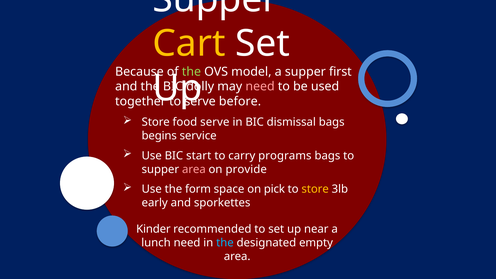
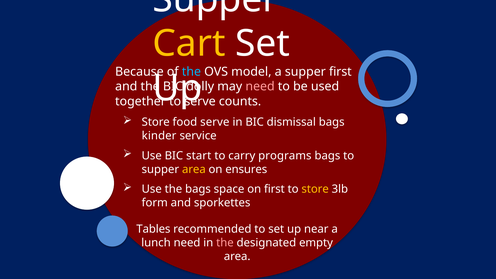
the colour: light green -> light blue (191, 72)
before: before -> counts (240, 101)
begins: begins -> kinder (159, 136)
area colour: pink -> yellow (194, 169)
provide: provide -> ensures (246, 169)
the form: form -> bags (198, 189)
on pick: pick -> first (274, 189)
early: early -> form (155, 203)
Kinder: Kinder -> Tables (153, 229)
the colour: light blue -> pink (225, 243)
